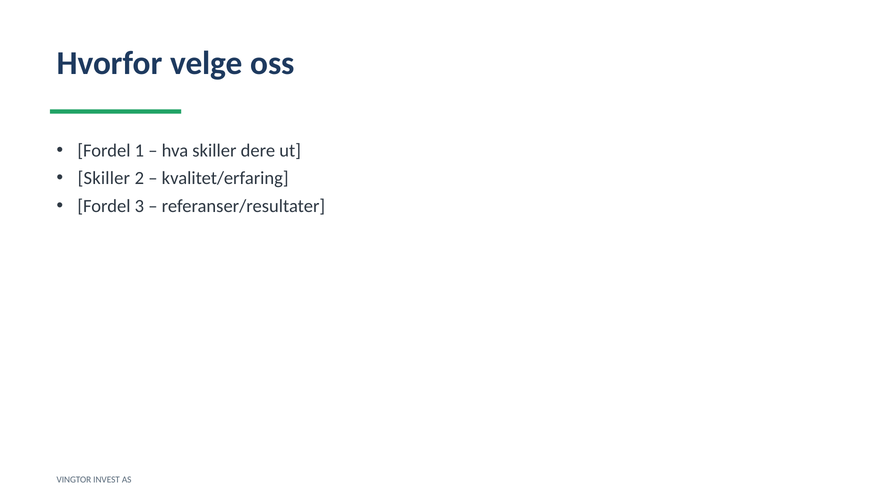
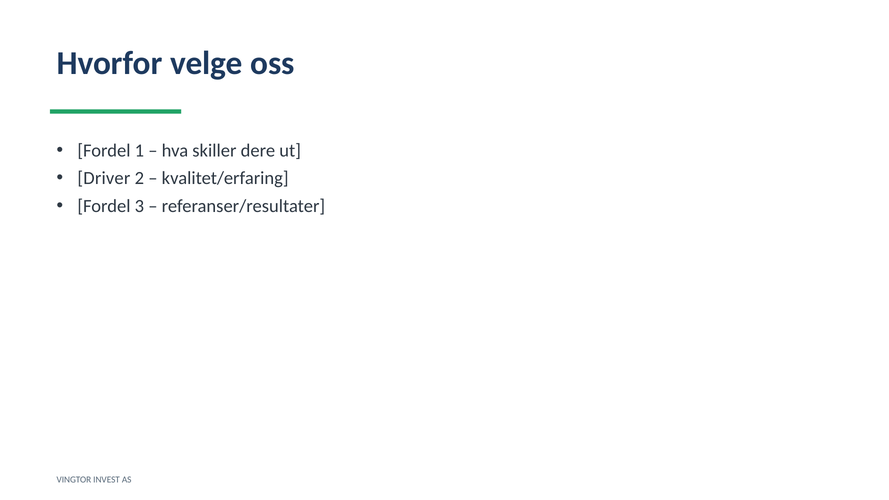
Skiller: Skiller -> Driver (104, 178)
